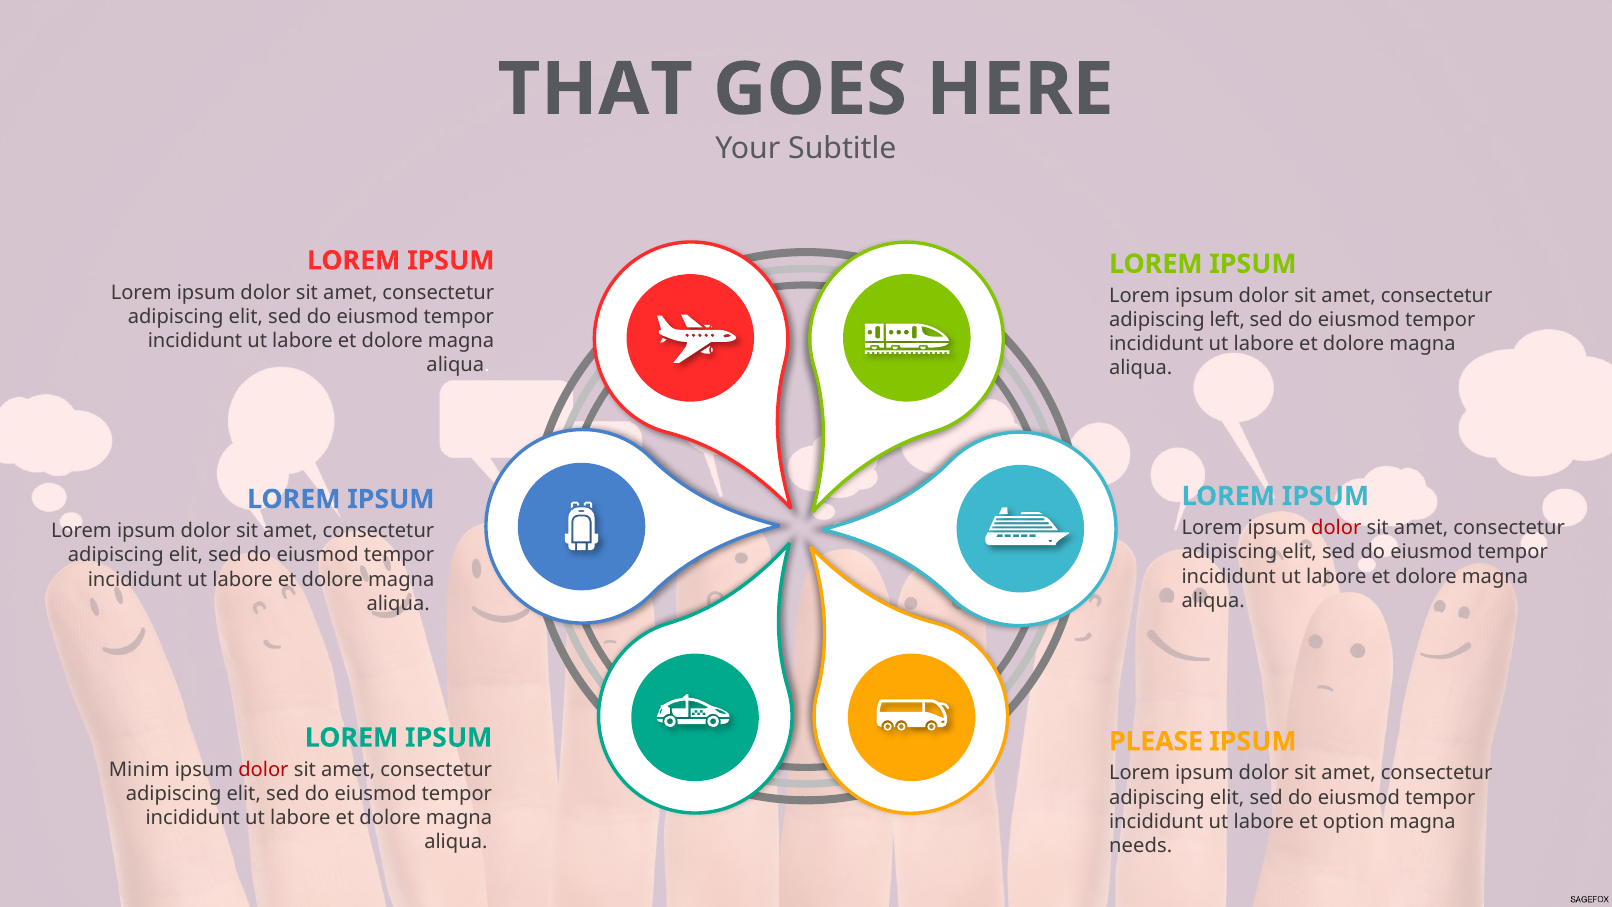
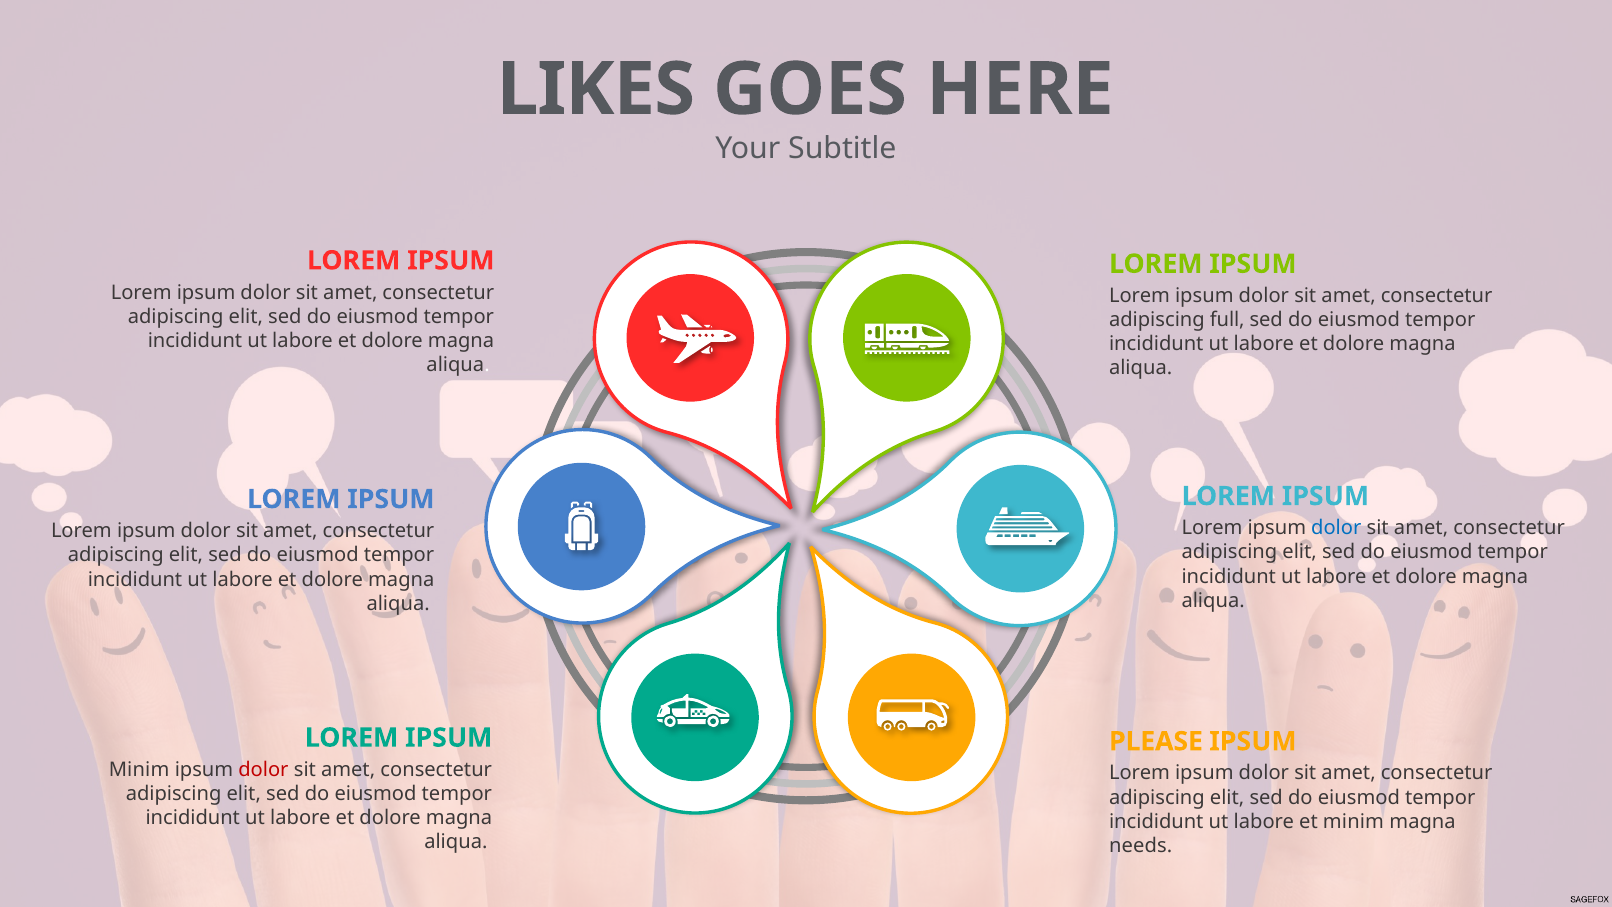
THAT: THAT -> LIKES (596, 90)
left: left -> full (1227, 320)
dolor colour: red -> blue (1336, 528)
et option: option -> minim (1354, 821)
